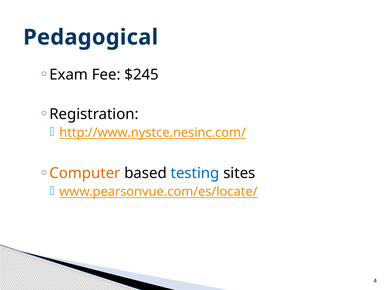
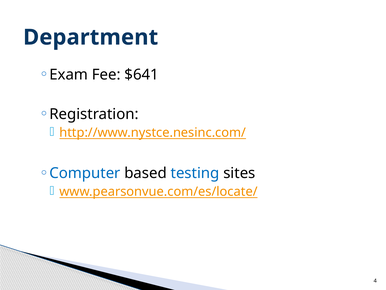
Pedagogical: Pedagogical -> Department (91, 37)
$245: $245 -> $641 (142, 74)
Computer colour: orange -> blue (85, 173)
